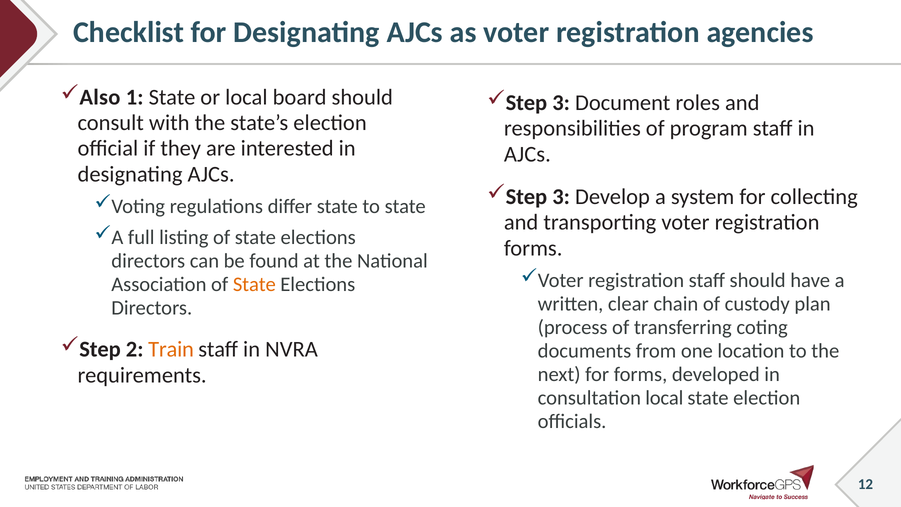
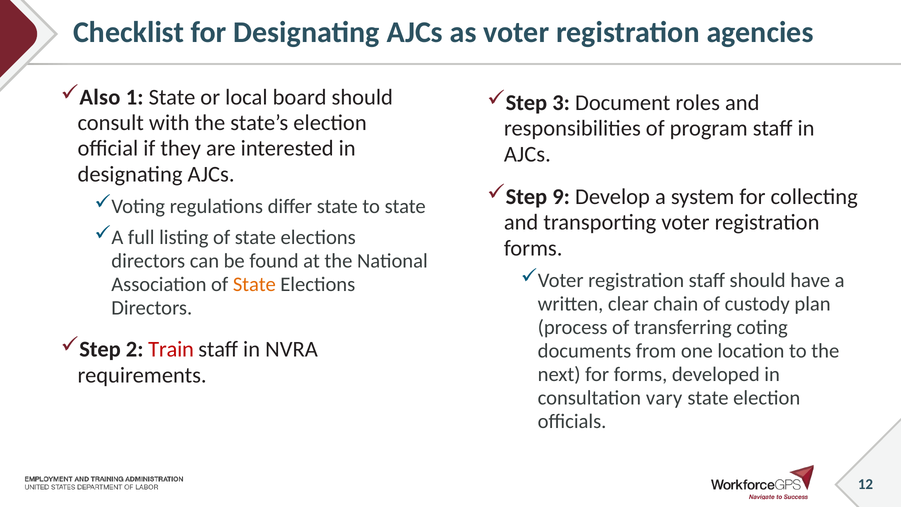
3: 3 -> 9 (561, 197)
Train colour: orange -> red (171, 349)
consultation local: local -> vary (664, 398)
